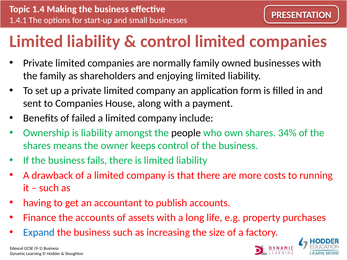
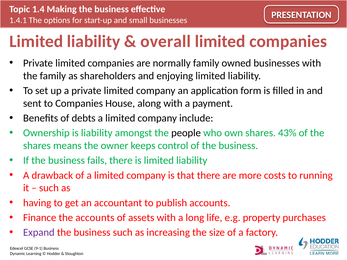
control: control -> overall (166, 41)
failed: failed -> debts (84, 118)
34%: 34% -> 43% (287, 133)
Expand colour: blue -> purple (39, 233)
